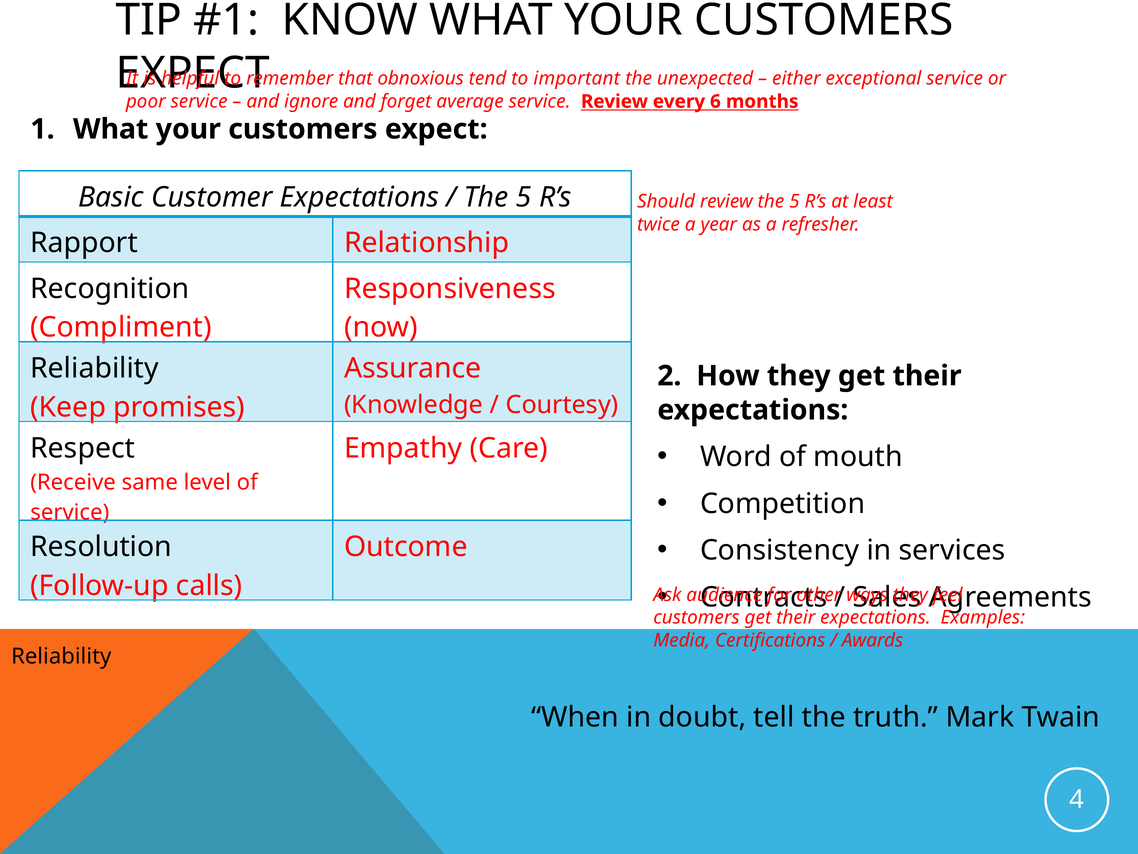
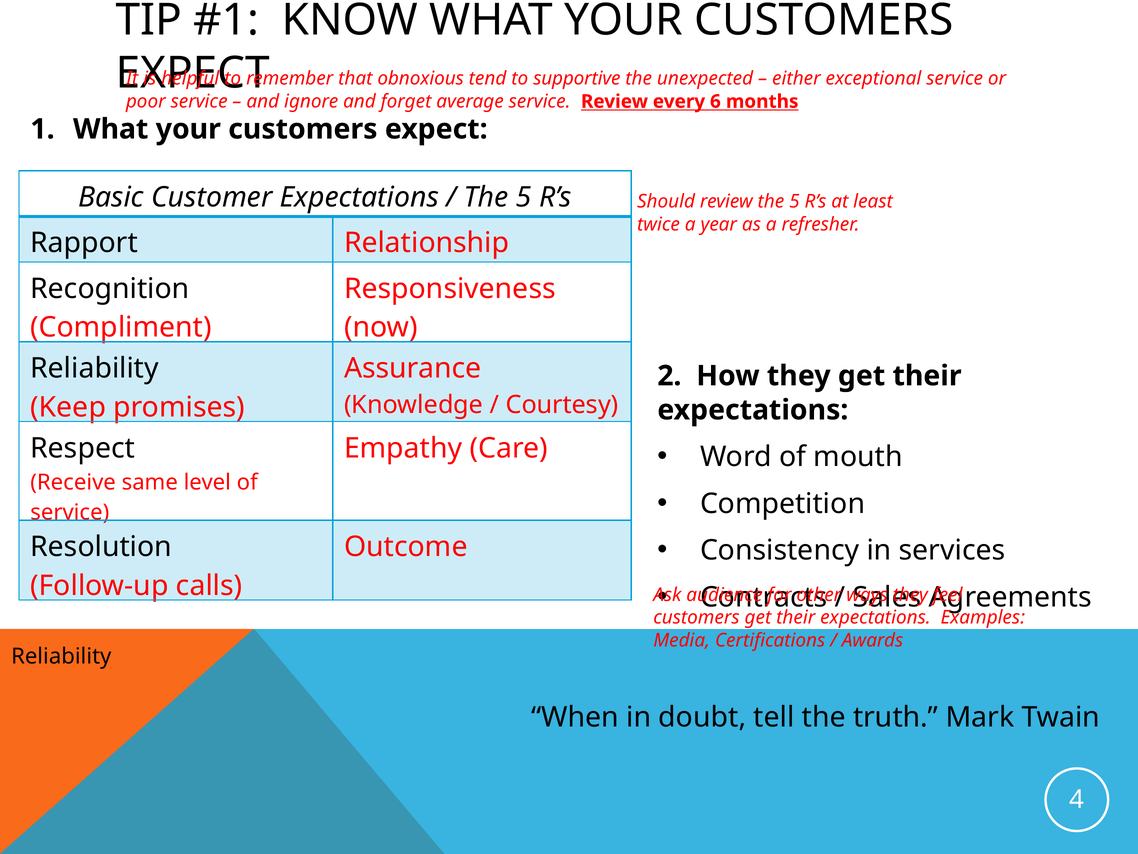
important: important -> supportive (577, 79)
